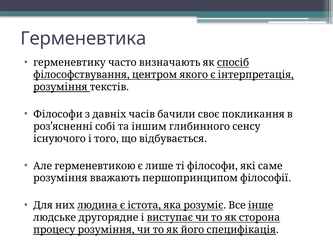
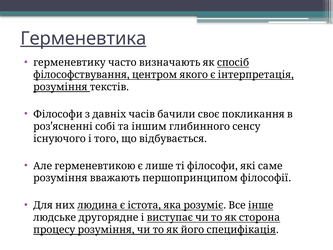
Герменевтика underline: none -> present (83, 38)
